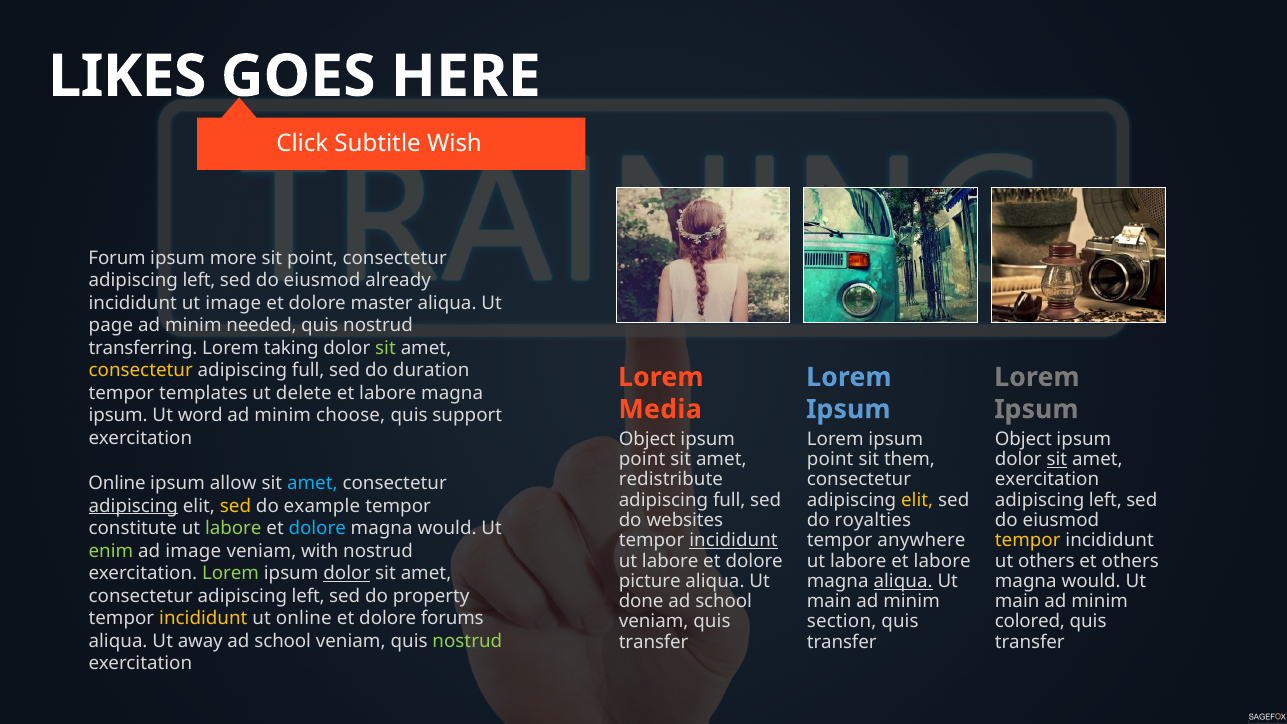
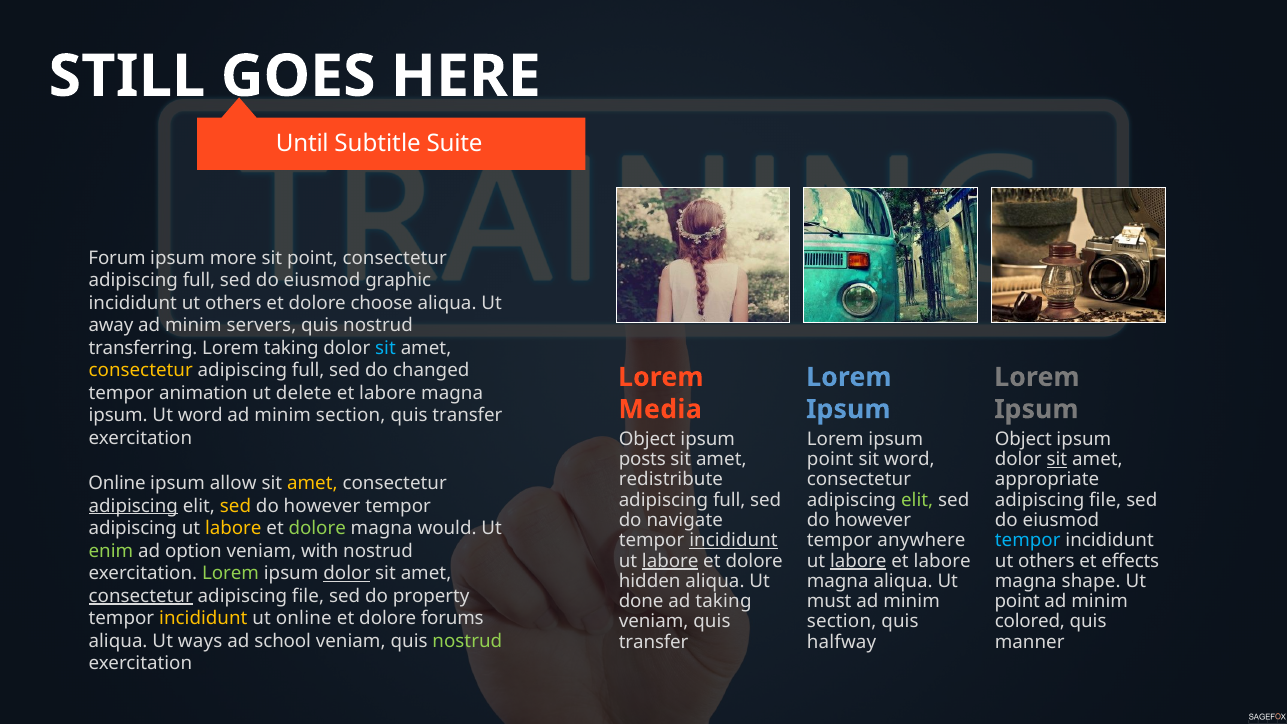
LIKES: LIKES -> STILL (127, 76)
Click: Click -> Until (302, 144)
Wish: Wish -> Suite (455, 144)
left: left -> full (199, 280)
already: already -> graphic (398, 280)
image: image -> others (233, 303)
master: master -> choose (382, 303)
page: page -> away (111, 325)
needed: needed -> servers (261, 325)
sit colour: light green -> light blue (386, 348)
duration: duration -> changed (431, 371)
templates: templates -> animation (203, 393)
choose: choose -> section (351, 416)
support: support -> transfer (467, 416)
point: point -> posts (642, 459)
sit them: them -> word (909, 459)
exercitation: exercitation -> appropriate (1047, 480)
amet colour: light blue -> yellow (312, 483)
elit colour: yellow -> light green (917, 500)
left: left -> file (1105, 500)
example: example -> however (322, 506)
websites: websites -> navigate (685, 520)
royalties: royalties -> however (873, 520)
constitute: constitute -> adipiscing (133, 528)
labore colour: light green -> yellow (233, 528)
dolore colour: light blue -> light green (317, 528)
tempor colour: yellow -> light blue (1028, 541)
ad image: image -> option (193, 551)
labore underline: none -> present (670, 561)
labore underline: none -> present (858, 561)
et others: others -> effects (1130, 561)
picture: picture -> hidden (650, 581)
aliqua underline: present -> none (903, 581)
would: would -> shape (1091, 581)
consectetur underline: none -> present (141, 596)
left: left -> file (308, 596)
school: school -> taking (723, 601)
main: main -> must (829, 601)
main: main -> point (1017, 601)
away: away -> ways (200, 641)
transfer: transfer -> halfway (842, 642)
transfer: transfer -> manner (1030, 642)
